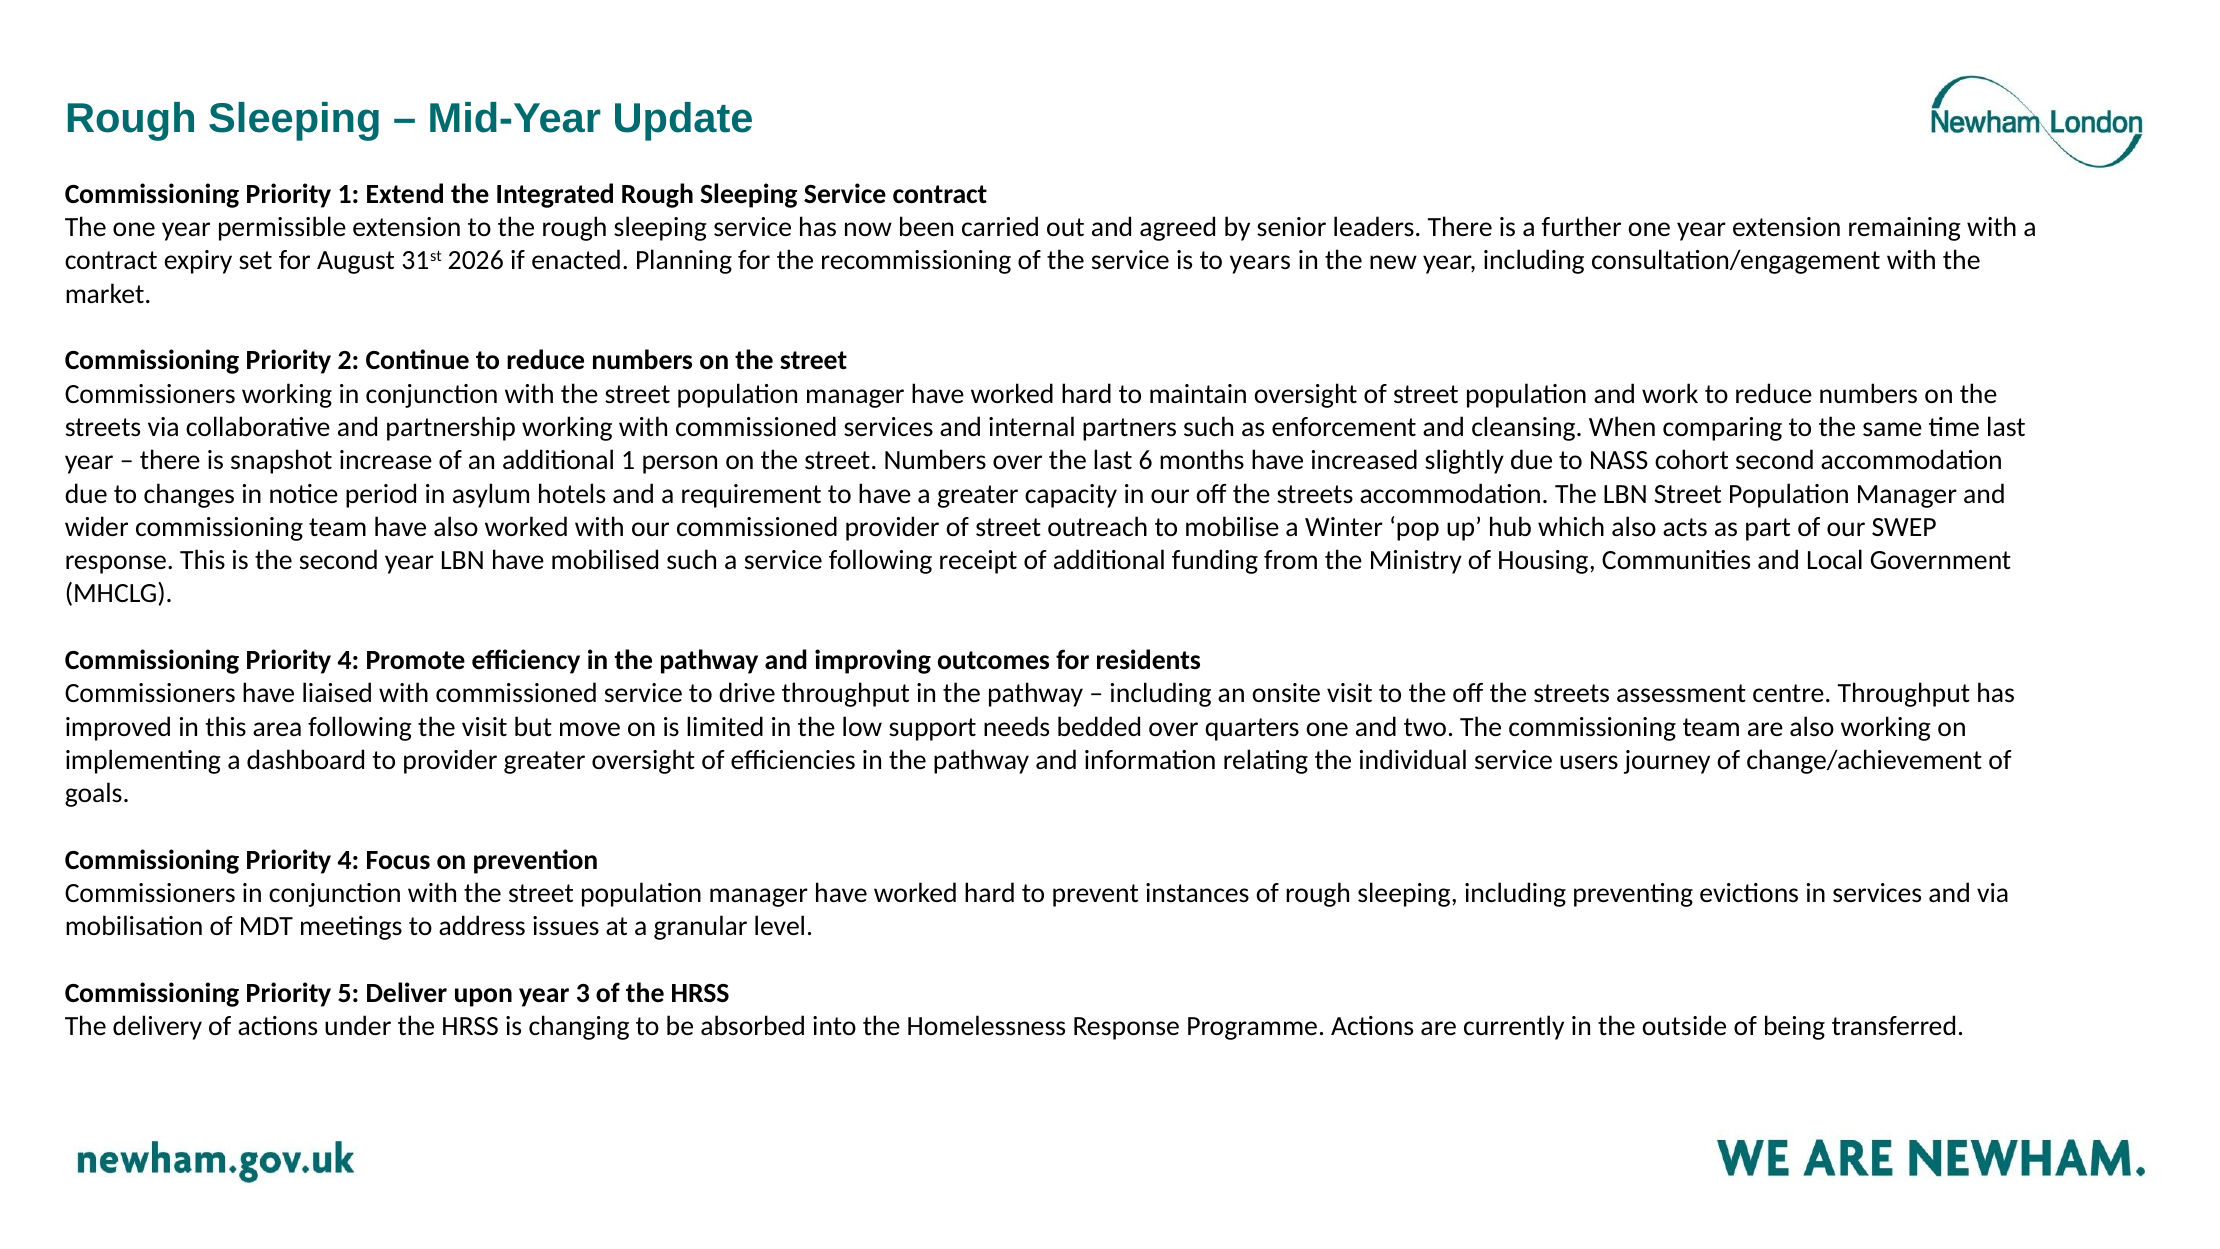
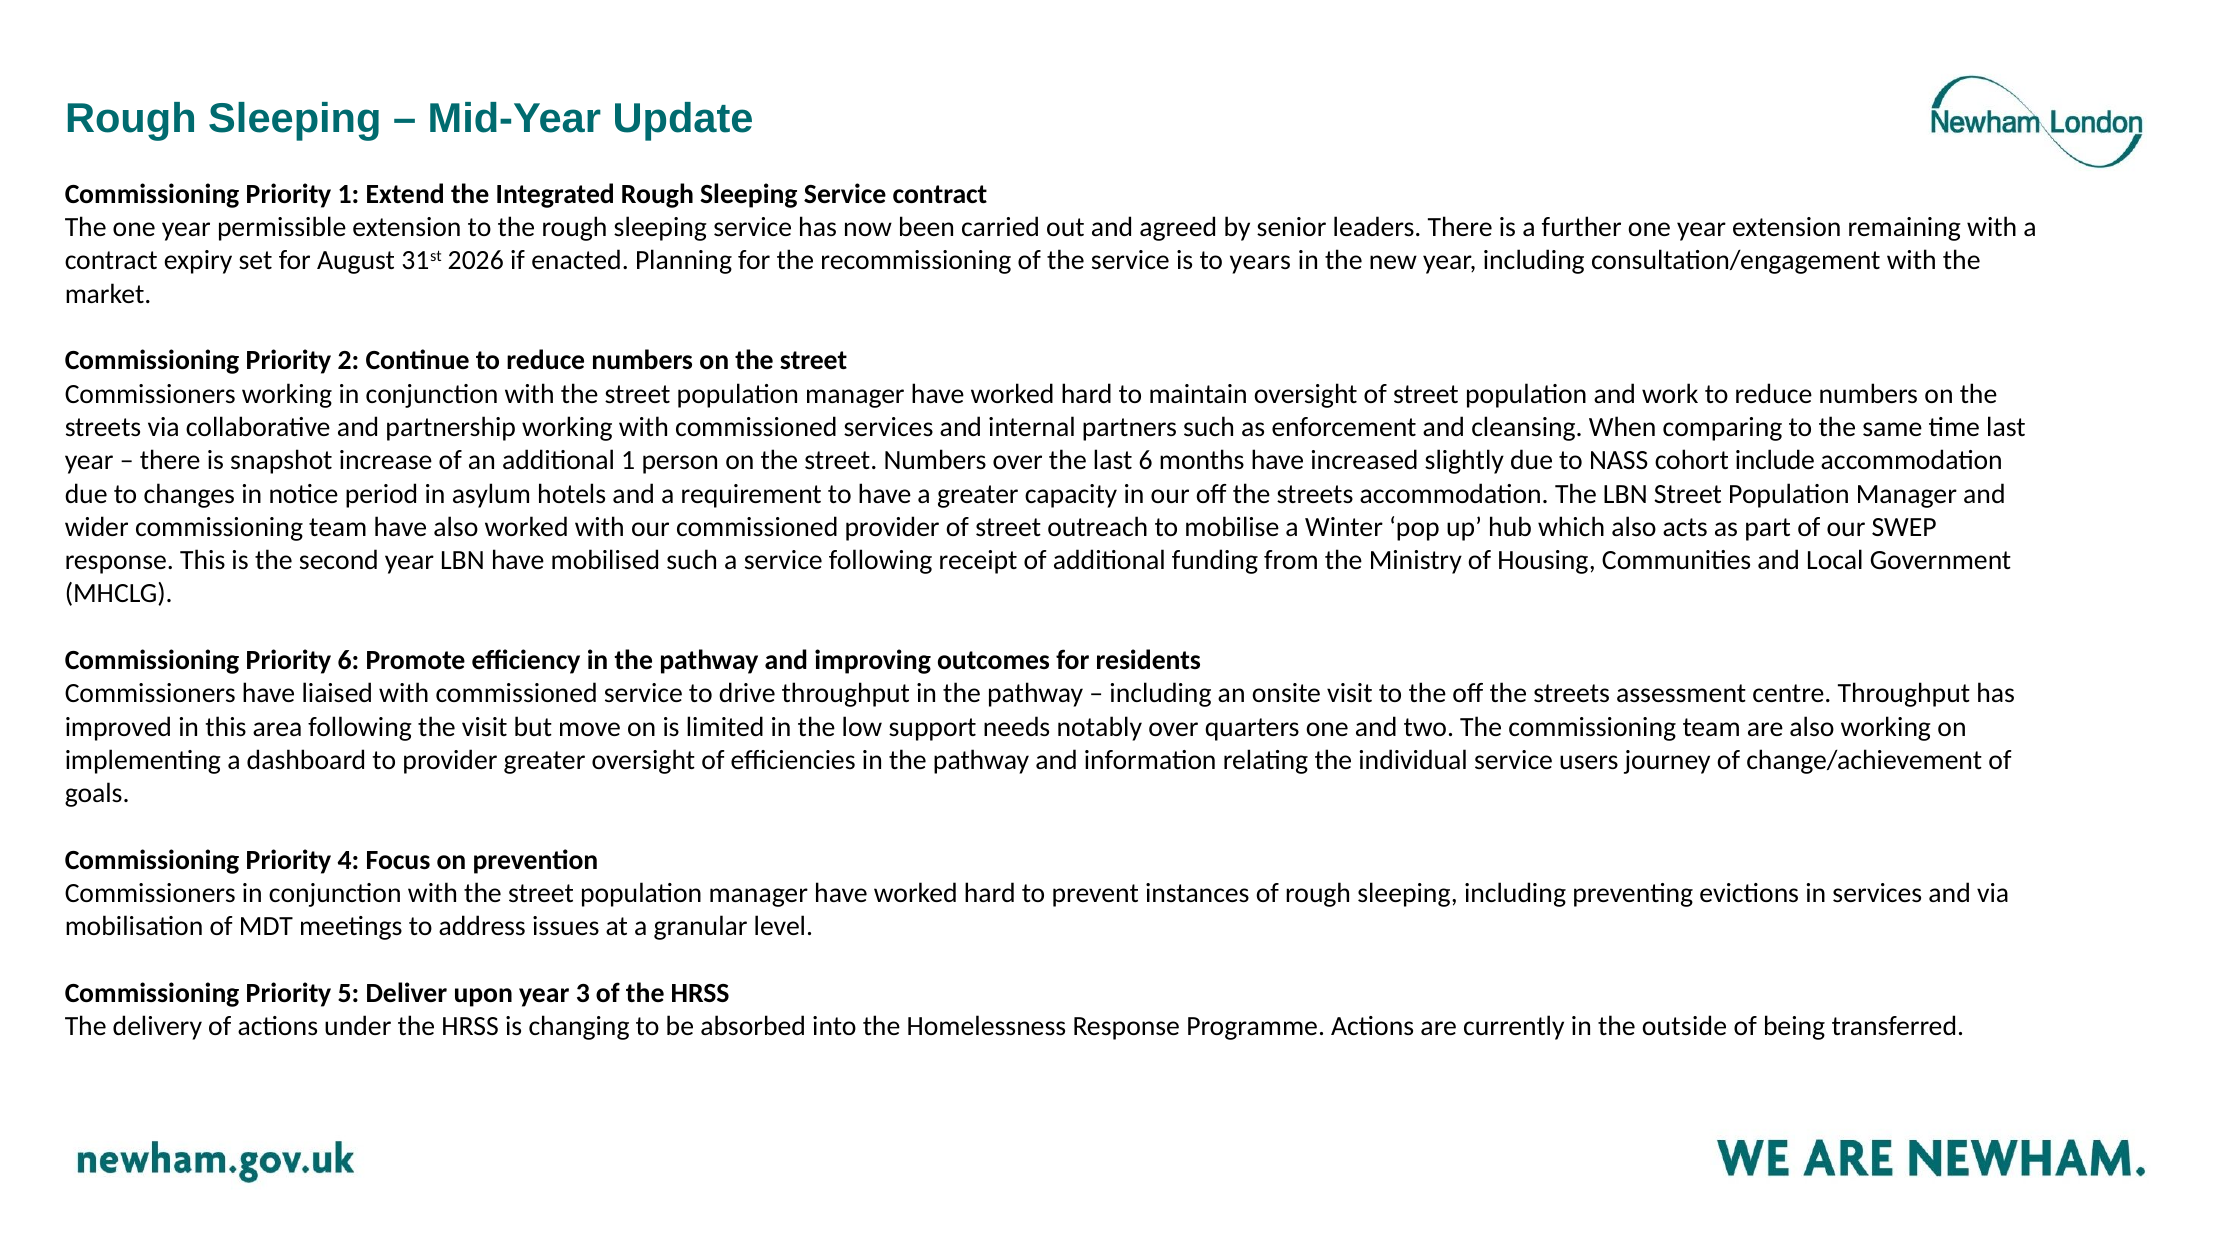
cohort second: second -> include (1775, 460)
4: 4 -> 6 (348, 660)
bedded: bedded -> notably (1099, 727)
